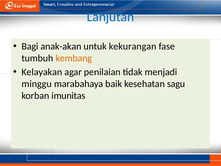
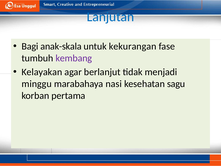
anak-akan: anak-akan -> anak-skala (61, 46)
kembang colour: orange -> purple (74, 58)
penilaian: penilaian -> berlanjut (102, 72)
baik: baik -> nasi (114, 84)
imunitas: imunitas -> pertama (68, 95)
